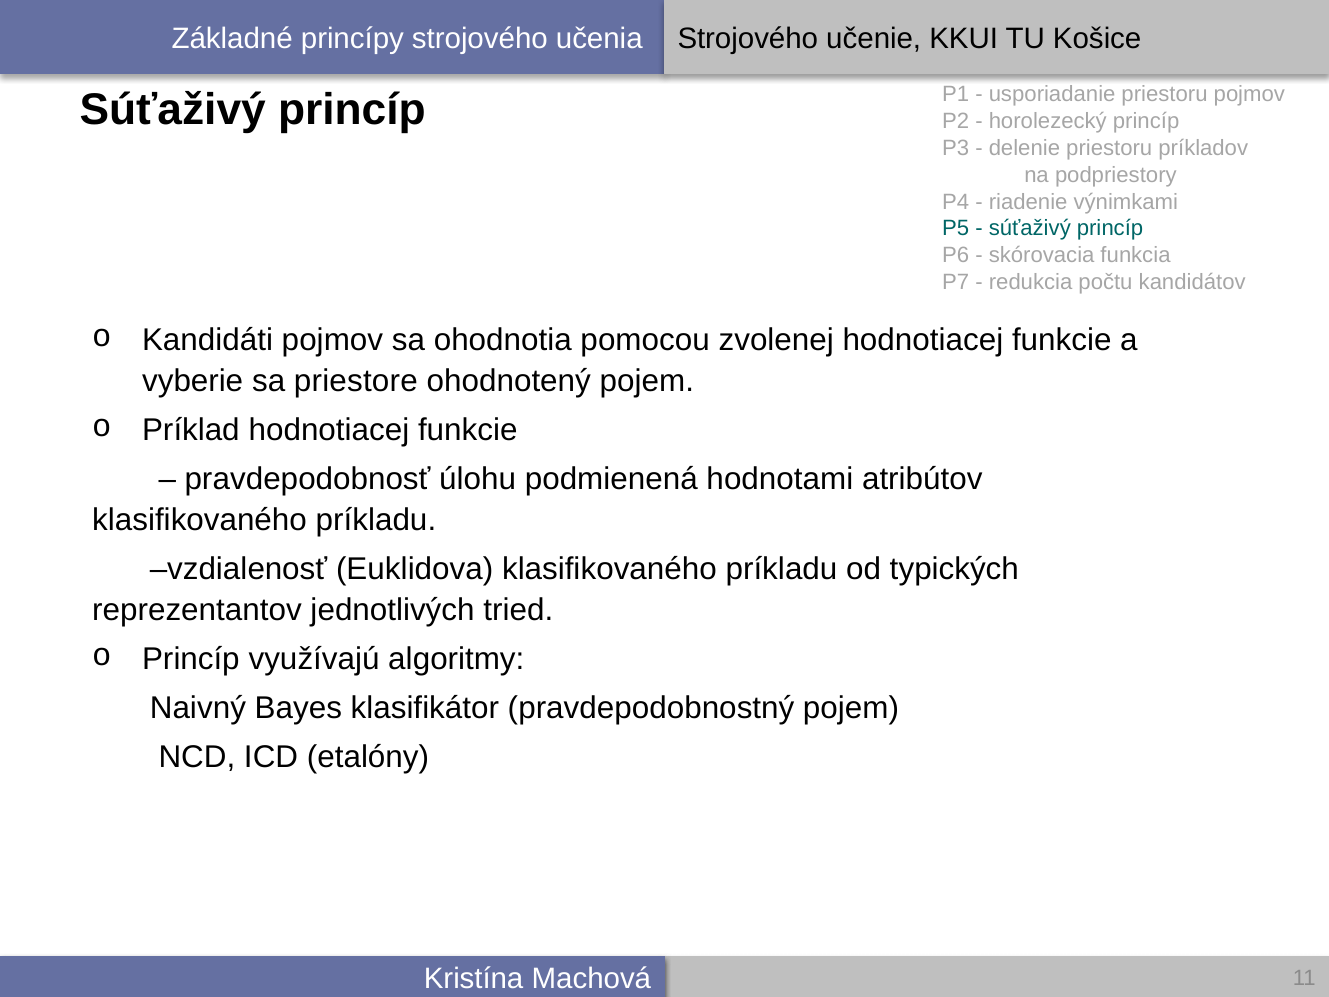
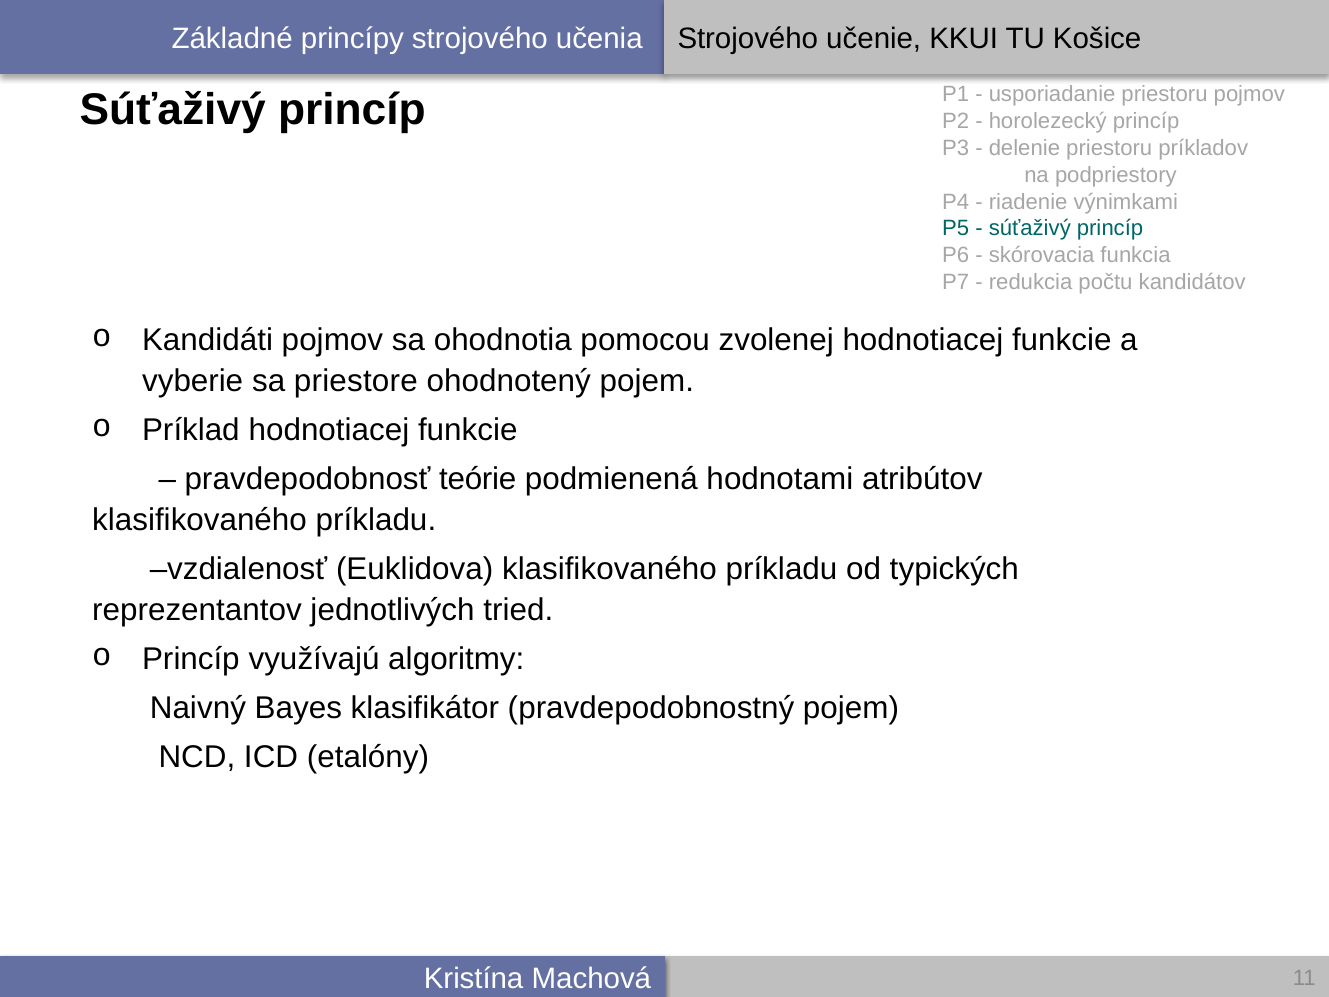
úlohu: úlohu -> teórie (478, 479)
